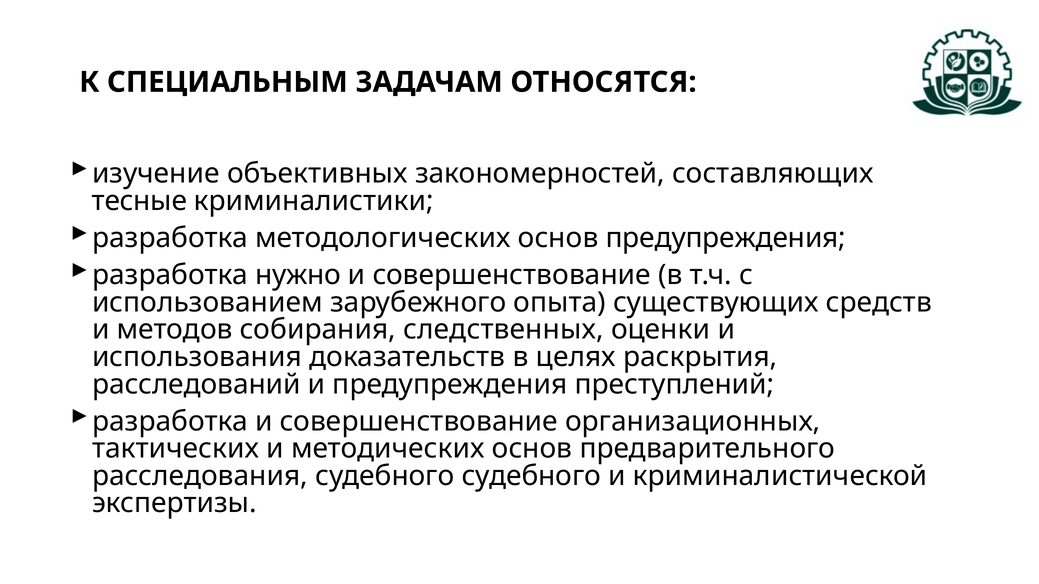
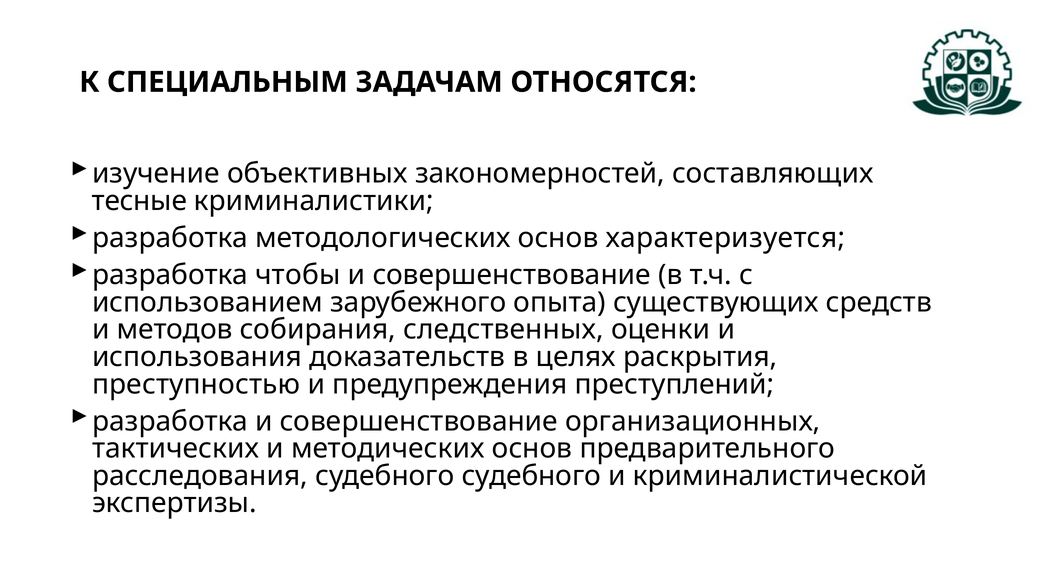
основ предупреждения: предупреждения -> характеризуется (726, 238)
нужно: нужно -> чтобы (298, 275)
расследований: расследований -> преступностью (196, 385)
